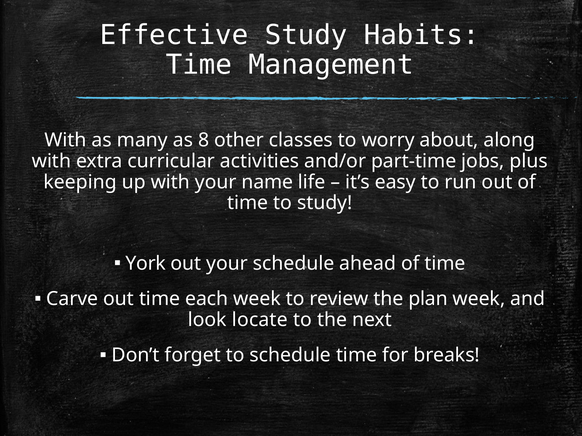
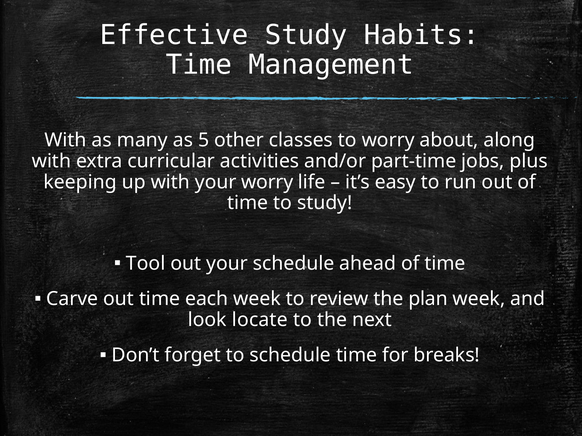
8: 8 -> 5 (204, 140)
your name: name -> worry (267, 182)
York: York -> Tool (146, 264)
